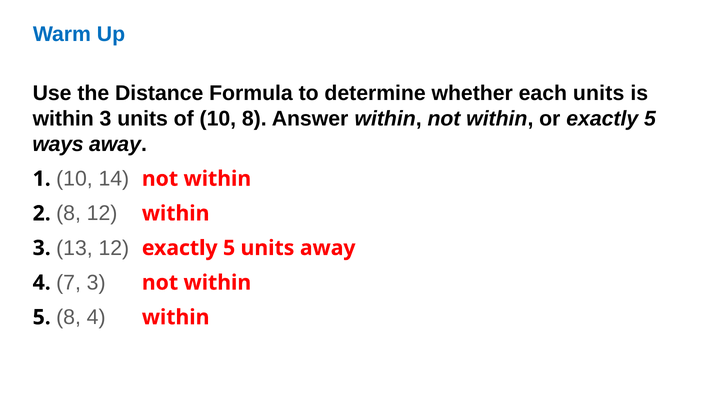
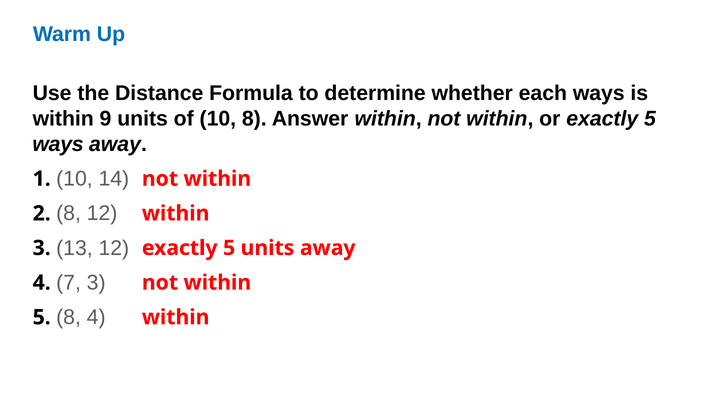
each units: units -> ways (599, 93)
3: 3 -> 9 (106, 118)
